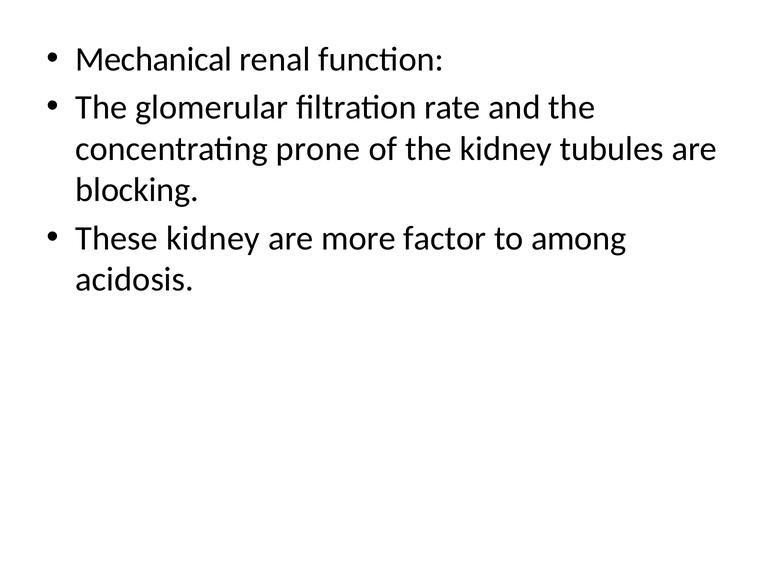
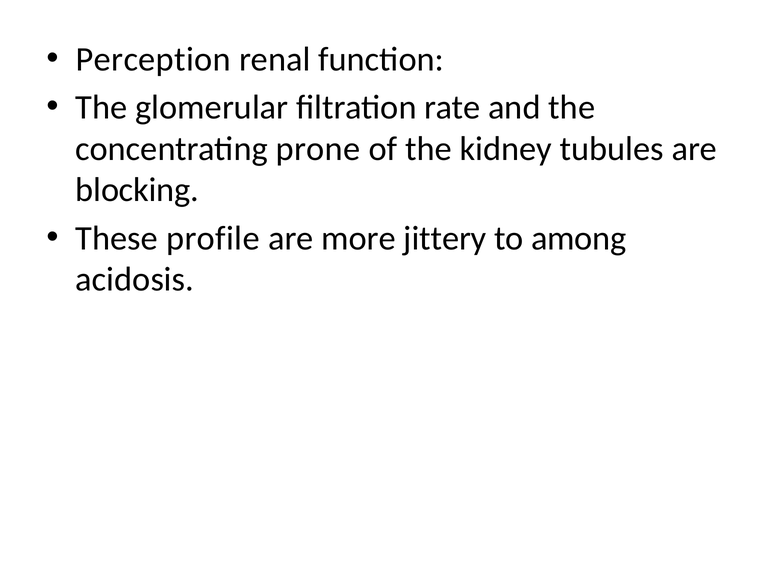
Mechanical: Mechanical -> Perception (153, 59)
These kidney: kidney -> profile (213, 238)
factor: factor -> jittery (445, 238)
